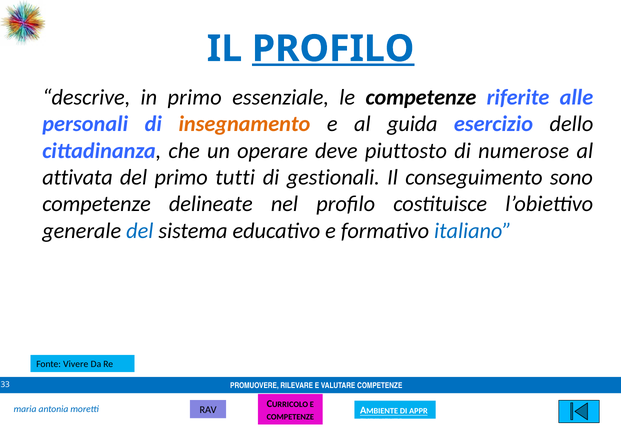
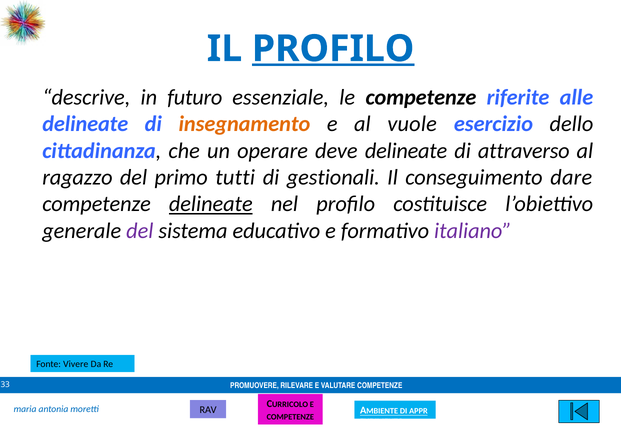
in primo: primo -> futuro (195, 97)
personali: personali -> delineate (85, 124)
guida: guida -> vuole (412, 124)
deve piuttosto: piuttosto -> delineate (406, 151)
numerose: numerose -> attraverso (524, 151)
attivata: attivata -> ragazzo (77, 177)
sono: sono -> dare (571, 177)
delineate underline: none -> present (211, 204)
del colour: blue -> purple (140, 231)
italiano colour: blue -> purple (473, 231)
